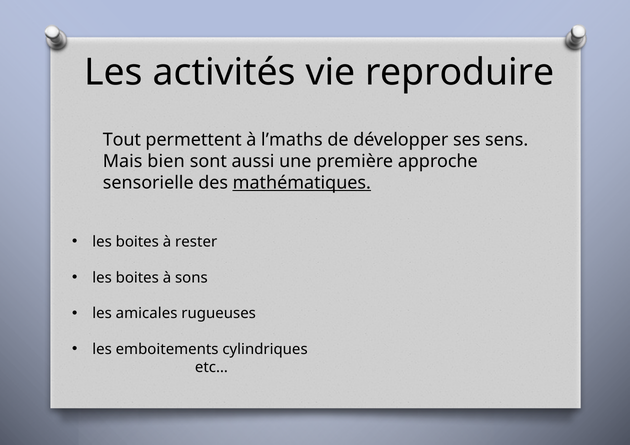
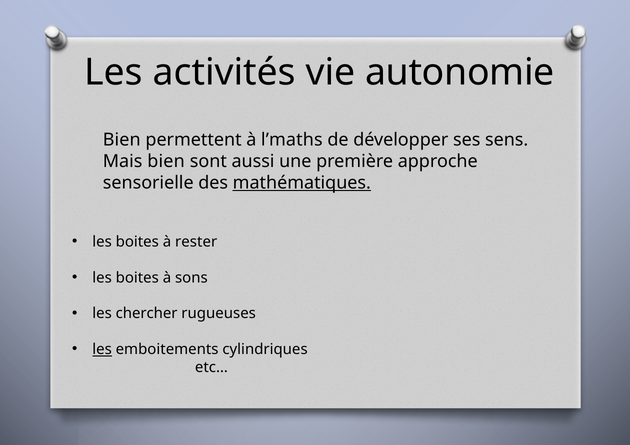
reproduire: reproduire -> autonomie (460, 72)
Tout: Tout -> Bien (122, 140)
amicales: amicales -> chercher (147, 314)
les underline: none -> present (102, 350)
